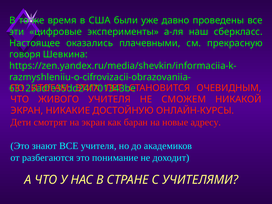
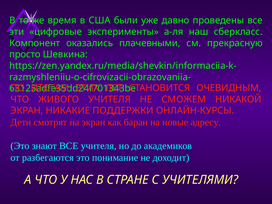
Настоящее: Настоящее -> Компонент (35, 43)
говоря: говоря -> просто (25, 54)
ДОСТОЙНУЮ: ДОСТОЙНУЮ -> ПОДДЕРЖКИ (123, 111)
